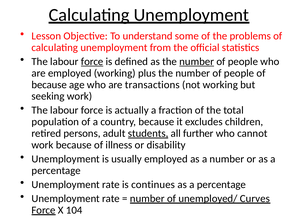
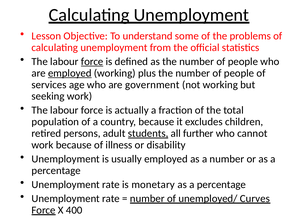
number underline: present -> none (197, 62)
employed underline: none -> present (70, 73)
because: because -> services (49, 85)
transactions: transactions -> government (152, 85)
continues: continues -> monetary (153, 185)
104: 104 -> 400 (74, 211)
